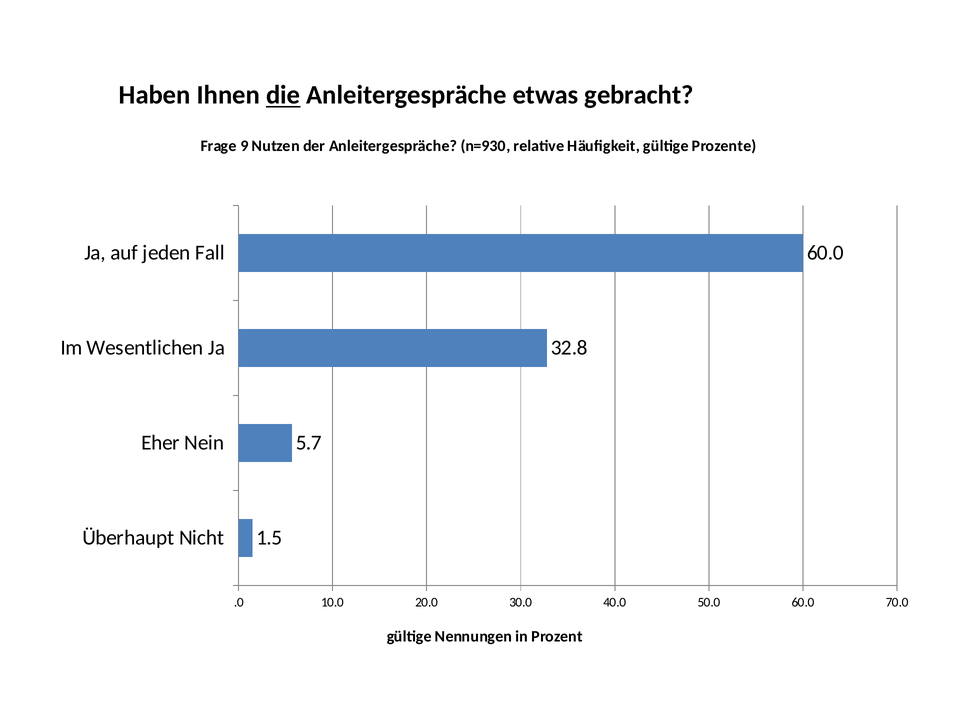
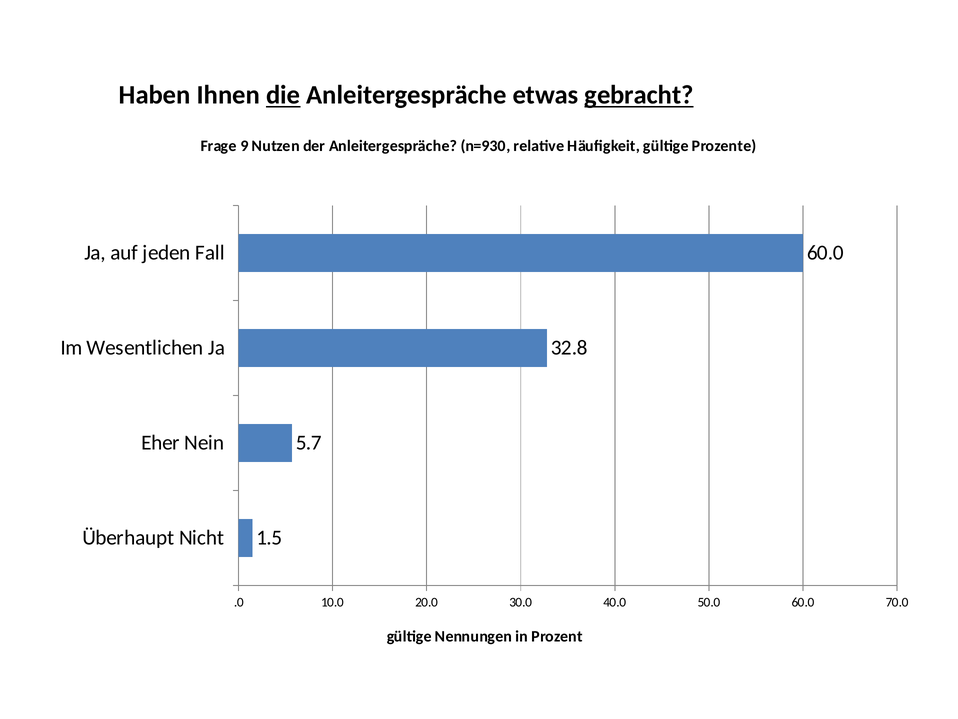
gebracht underline: none -> present (639, 95)
